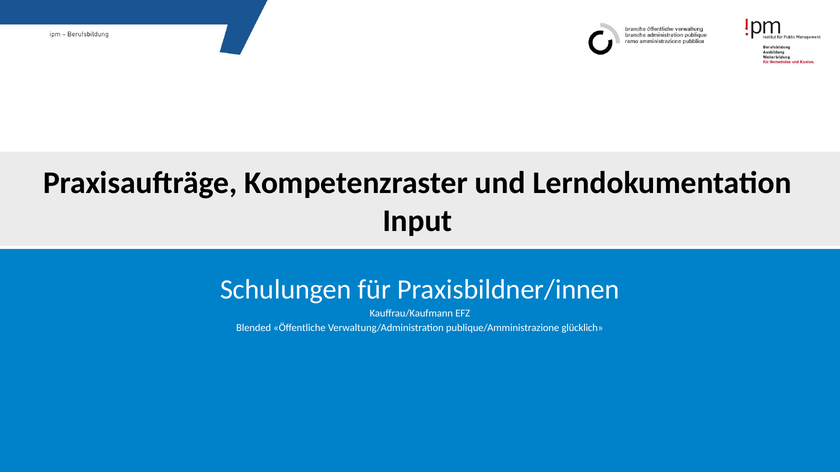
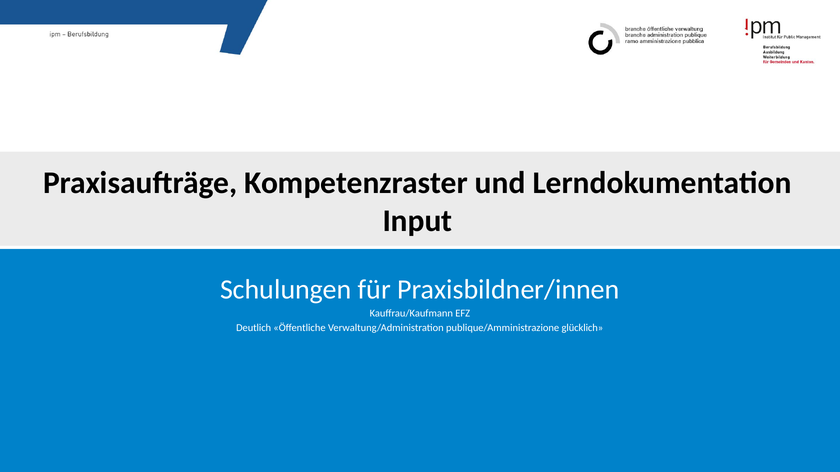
Blended: Blended -> Deutlich (254, 328)
